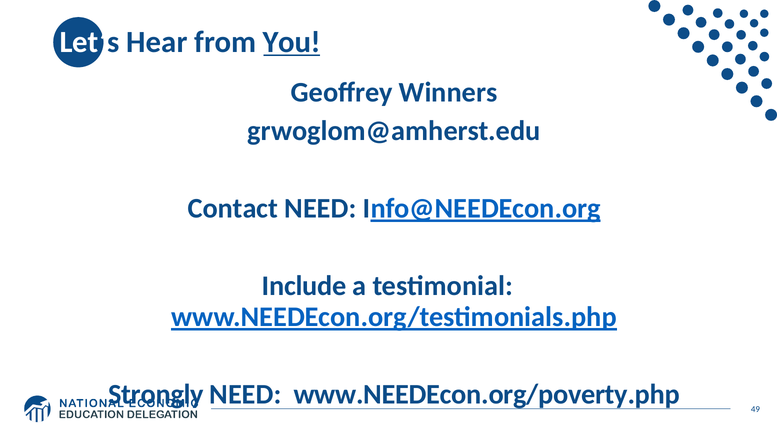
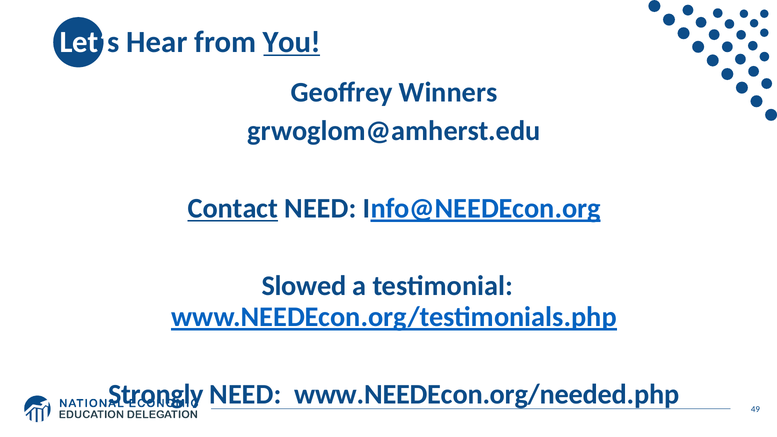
Contact underline: none -> present (233, 209)
Include: Include -> Slowed (304, 286)
www.NEEDEcon.org/poverty.php: www.NEEDEcon.org/poverty.php -> www.NEEDEcon.org/needed.php (487, 395)
